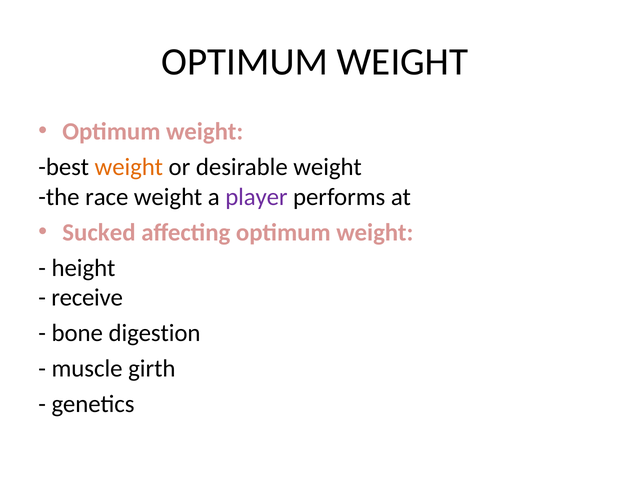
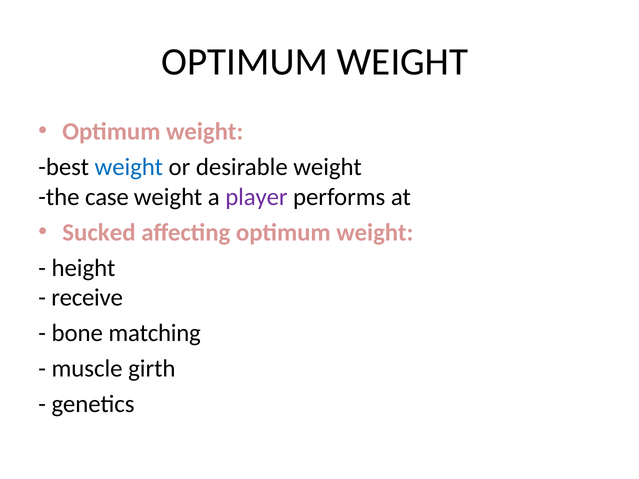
weight colour: orange -> blue (129, 167)
race: race -> case (107, 197)
digestion: digestion -> matching (155, 333)
